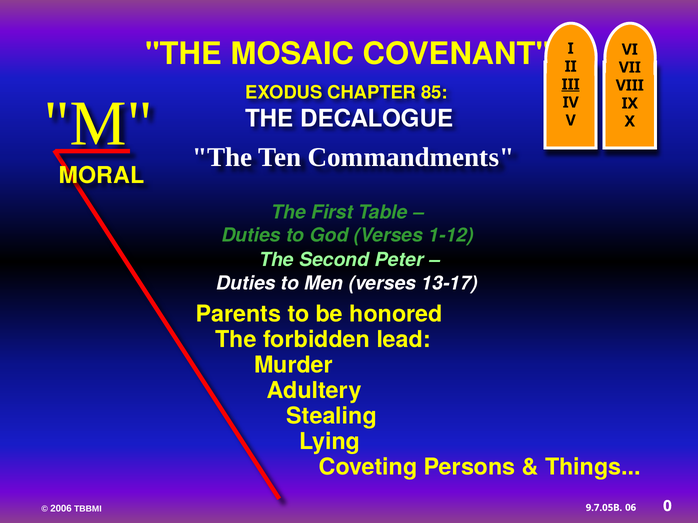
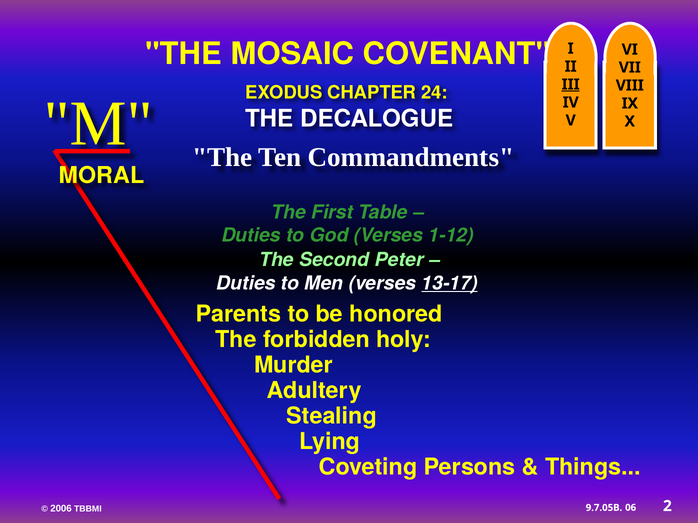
85: 85 -> 24 (435, 93)
13-17 underline: none -> present (449, 284)
lead: lead -> holy (404, 340)
0: 0 -> 2 (667, 506)
